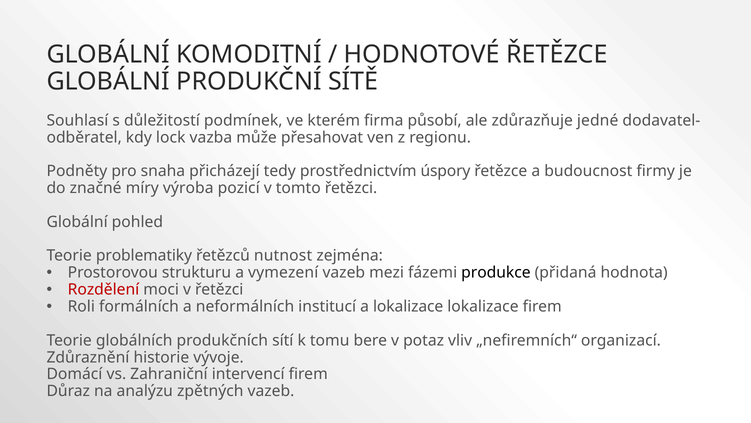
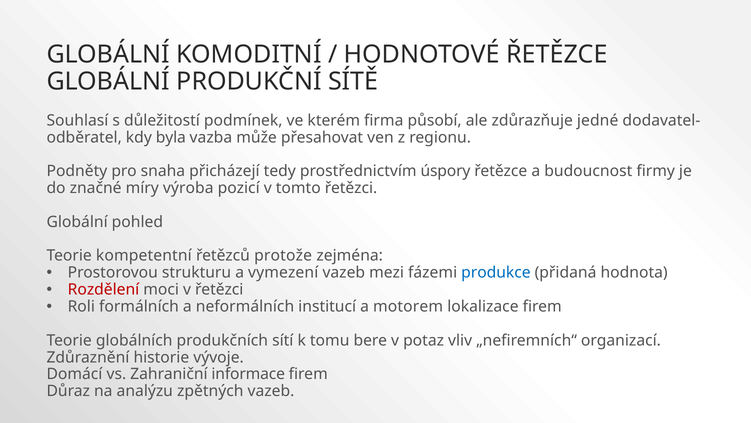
lock: lock -> byla (171, 137)
problematiky: problematiky -> kompetentní (144, 256)
nutnost: nutnost -> protože (283, 256)
produkce colour: black -> blue (496, 272)
a lokalizace: lokalizace -> motorem (408, 306)
intervencí: intervencí -> informace (248, 374)
